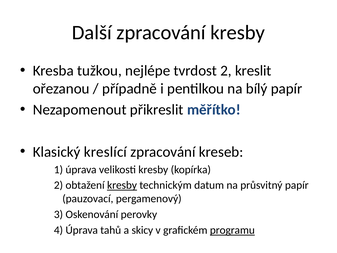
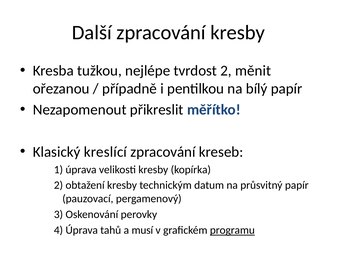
kreslit: kreslit -> měnit (253, 71)
kresby underline: present -> none (122, 185)
skicy: skicy -> musí (142, 230)
